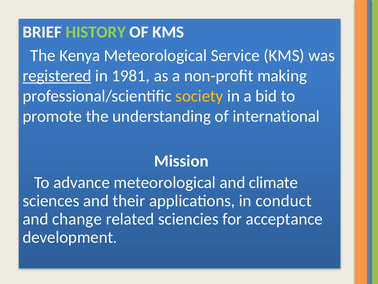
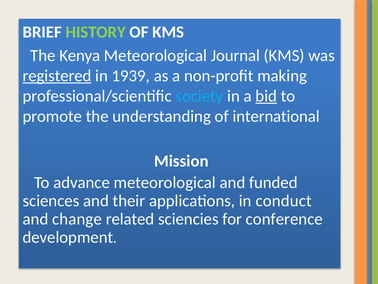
Service: Service -> Journal (235, 56)
1981: 1981 -> 1939 (131, 76)
society colour: yellow -> light blue (199, 96)
bid underline: none -> present (266, 96)
climate: climate -> funded (273, 182)
acceptance: acceptance -> conference (284, 219)
